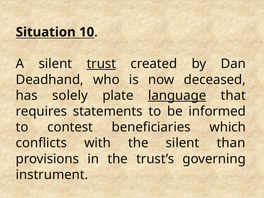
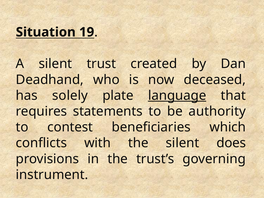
10: 10 -> 19 (87, 32)
trust underline: present -> none (101, 64)
informed: informed -> authority (217, 111)
than: than -> does (231, 143)
